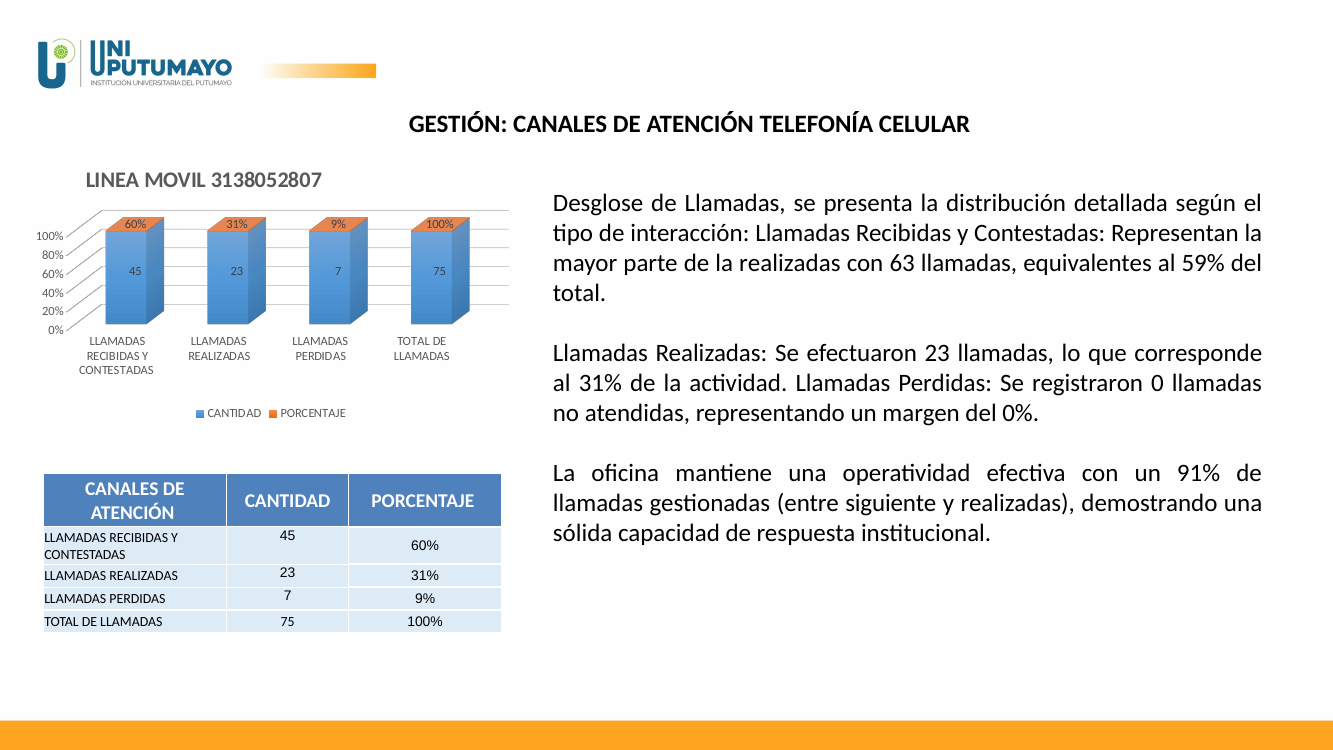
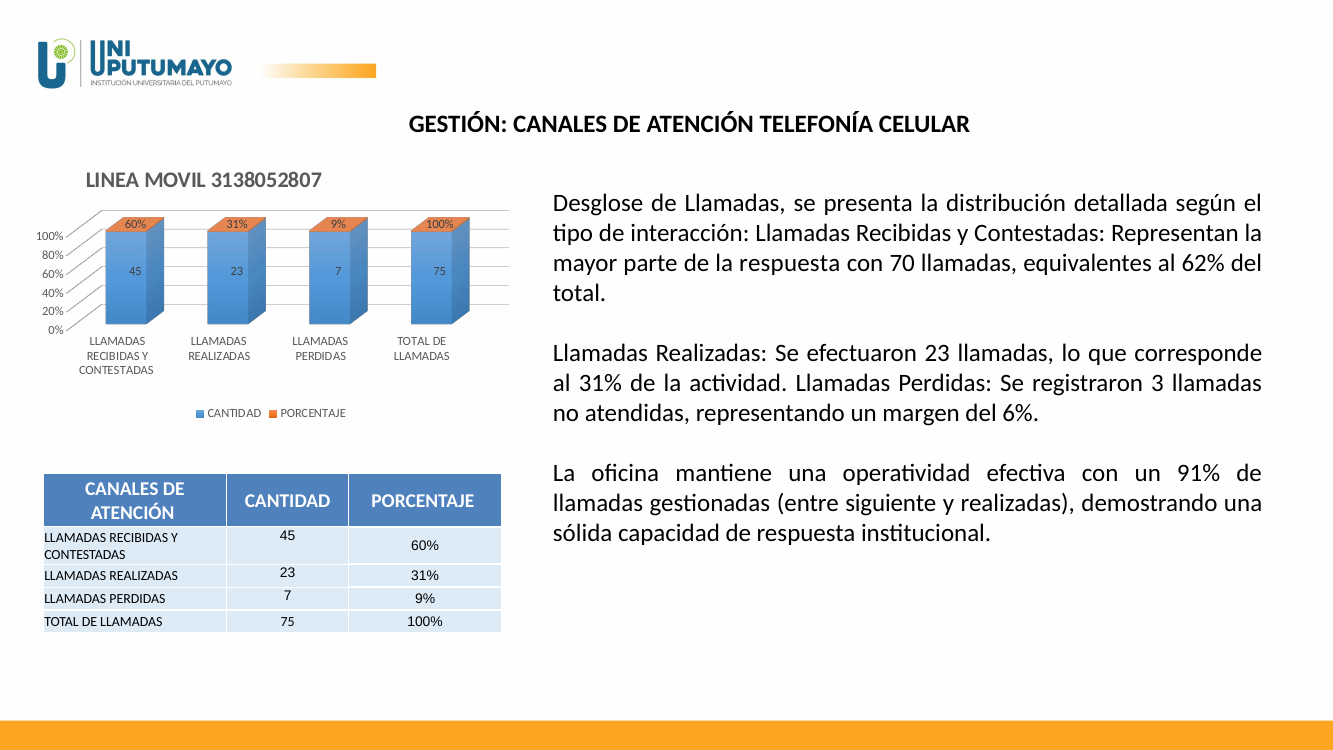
la realizadas: realizadas -> respuesta (790, 263)
63: 63 -> 70 (902, 263)
59%: 59% -> 62% (1203, 263)
0: 0 -> 3 (1157, 383)
del 0%: 0% -> 6% (1021, 413)
